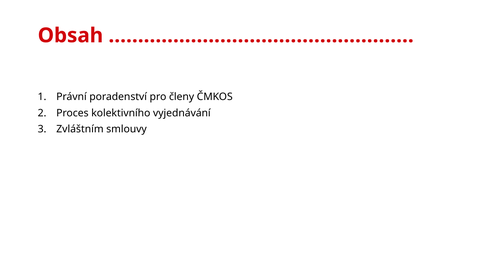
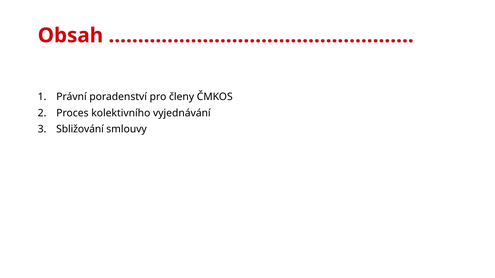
Zvláštním: Zvláštním -> Sbližování (80, 129)
